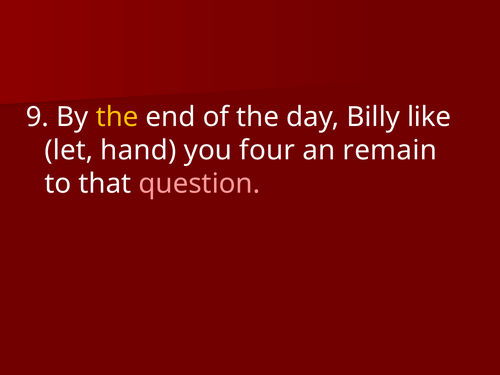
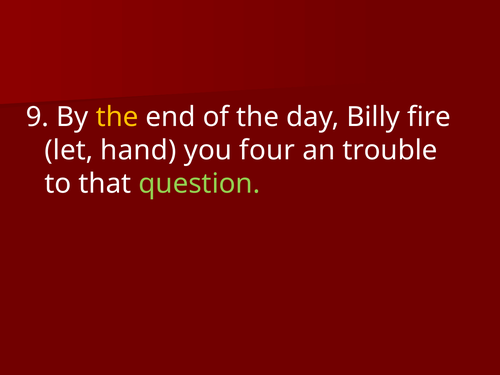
like: like -> fire (429, 117)
remain: remain -> trouble (390, 150)
question colour: pink -> light green (199, 184)
